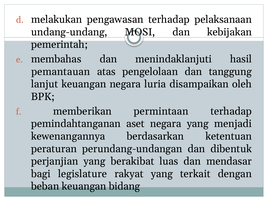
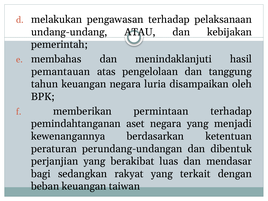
MOSI: MOSI -> ATAU (140, 32)
lanjut: lanjut -> tahun (45, 84)
legislature: legislature -> sedangkan (83, 174)
bidang: bidang -> taiwan (124, 186)
